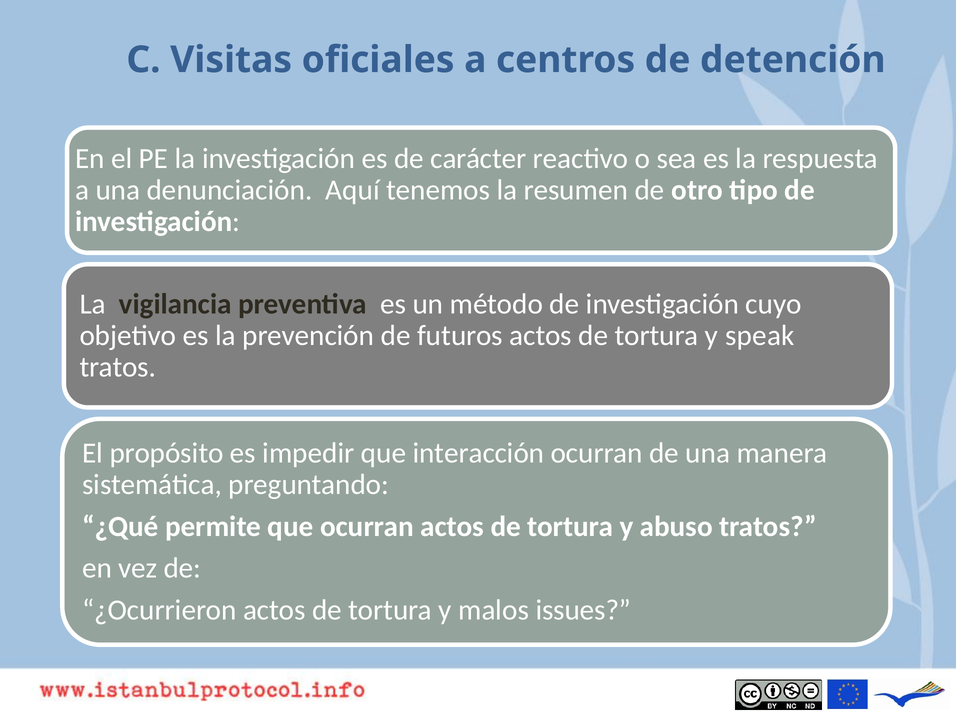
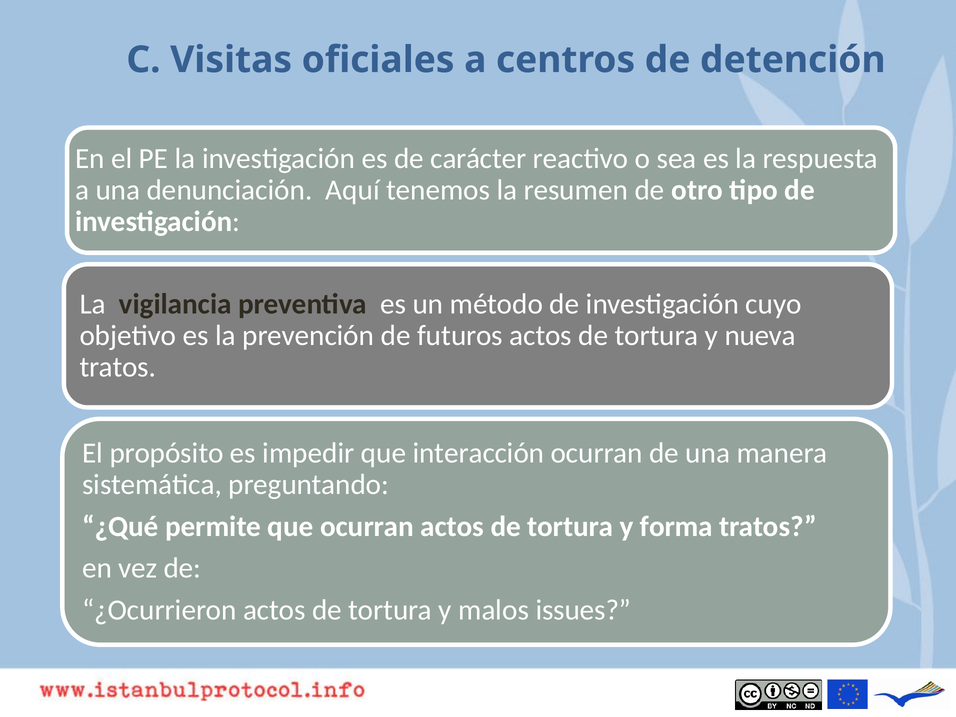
speak: speak -> nueva (760, 336)
abuso: abuso -> forma (676, 526)
